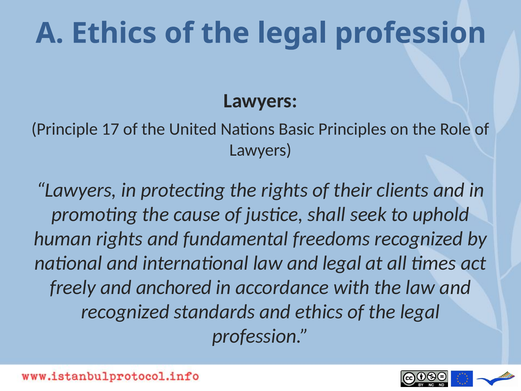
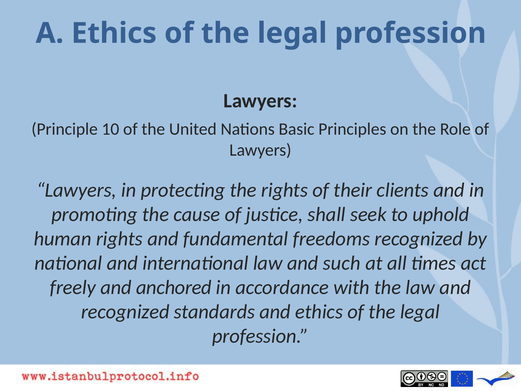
17: 17 -> 10 (110, 129)
and legal: legal -> such (342, 263)
